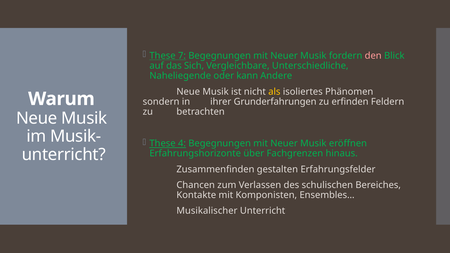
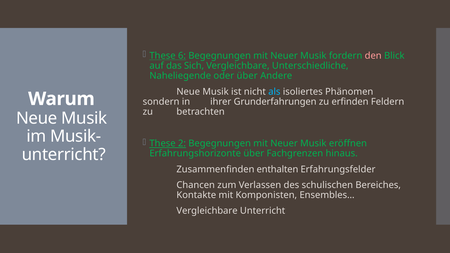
7: 7 -> 6 (182, 56)
oder kann: kann -> über (247, 76)
als colour: yellow -> light blue (274, 92)
4: 4 -> 2 (182, 143)
gestalten: gestalten -> enthalten (277, 169)
Musikalischer: Musikalischer -> Vergleichbare (207, 211)
